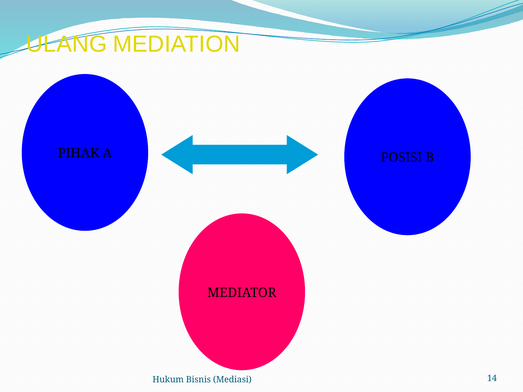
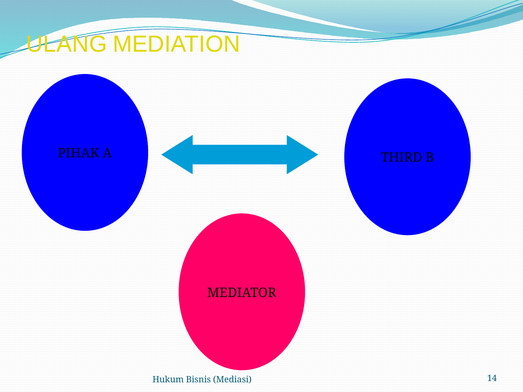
POSISI: POSISI -> THIRD (401, 158)
